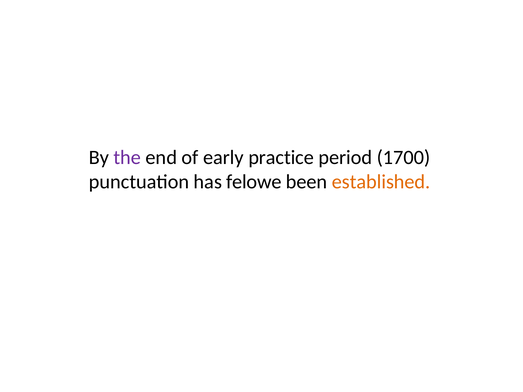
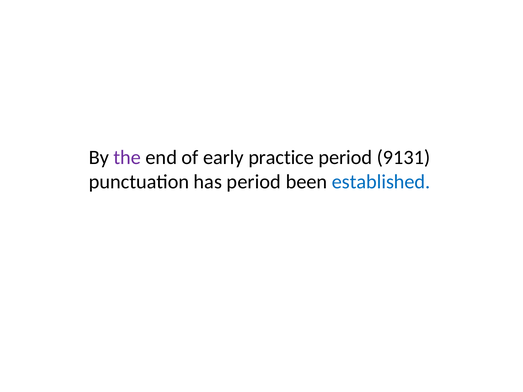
1700: 1700 -> 9131 (404, 157)
has felowe: felowe -> period (254, 182)
established colour: orange -> blue (381, 182)
